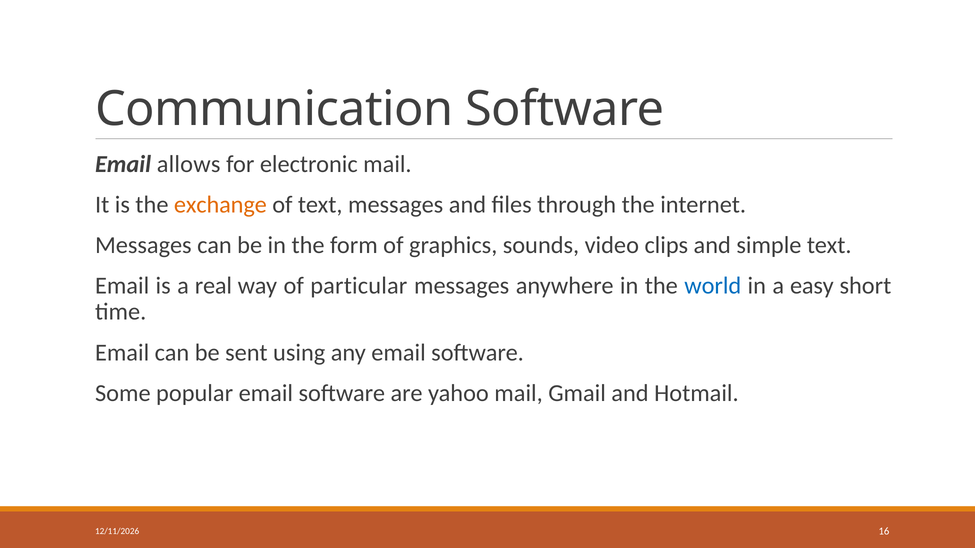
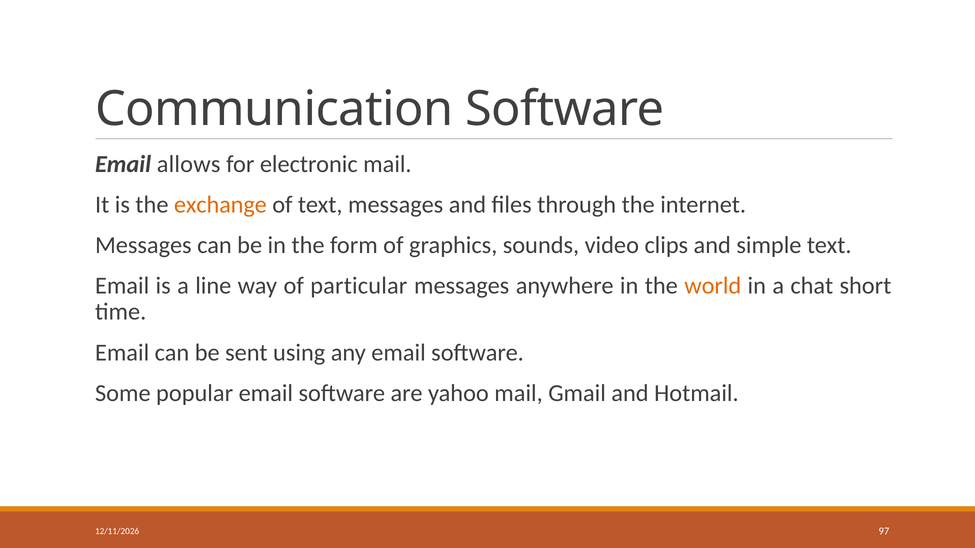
real: real -> line (213, 286)
world colour: blue -> orange (713, 286)
easy: easy -> chat (812, 286)
16: 16 -> 97 (884, 532)
